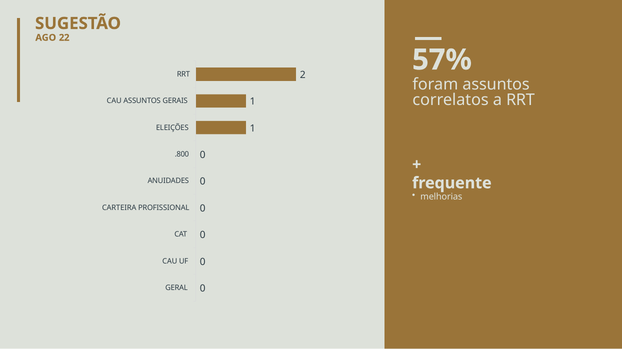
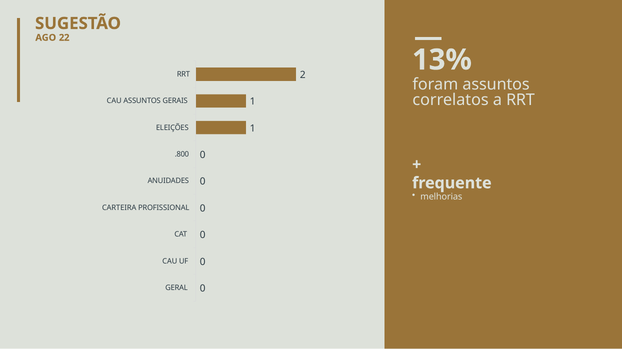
57%: 57% -> 13% (442, 60)
